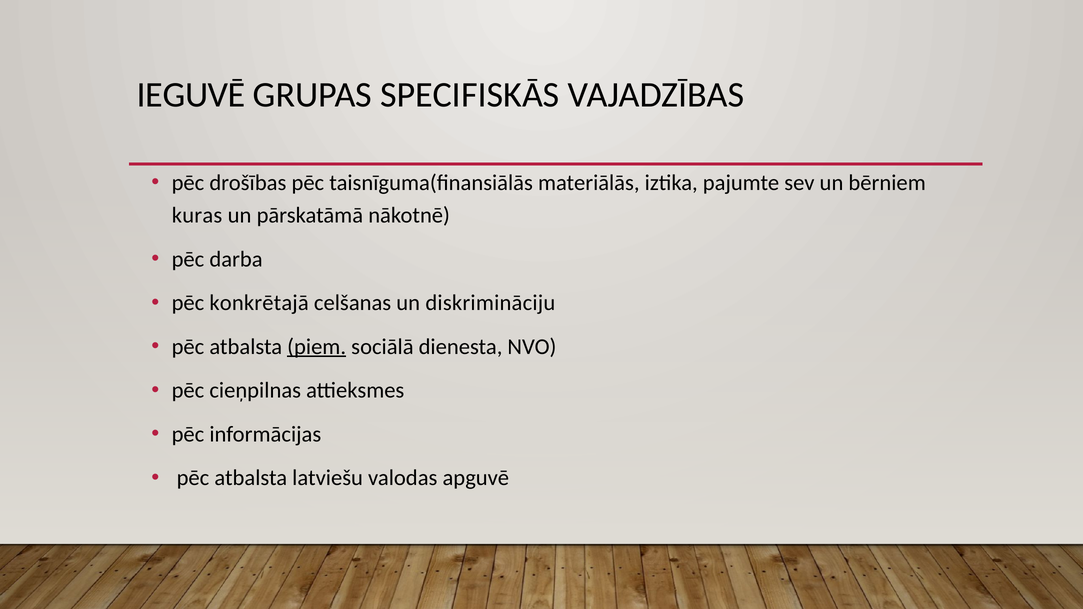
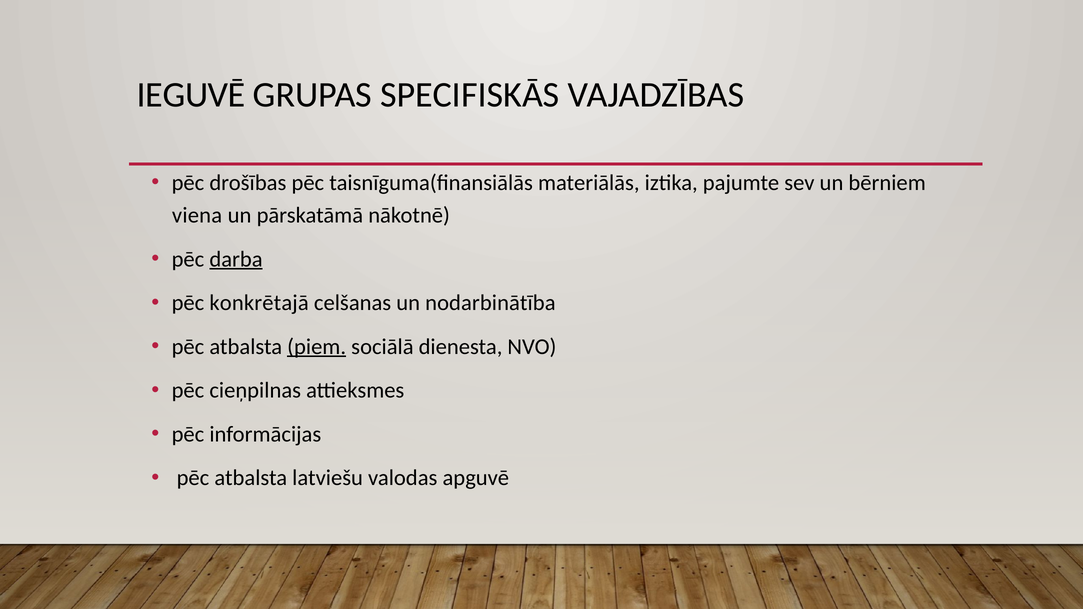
kuras: kuras -> viena (197, 215)
darba underline: none -> present (236, 259)
diskrimināciju: diskrimināciju -> nodarbinātība (490, 303)
